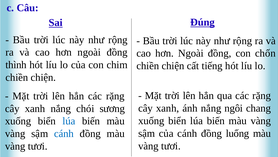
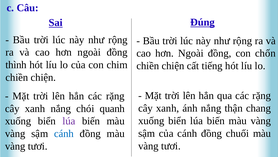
ngôi: ngôi -> thận (234, 108)
sương: sương -> quanh (112, 108)
lúa colour: blue -> purple (69, 121)
luống: luống -> chuối (237, 133)
